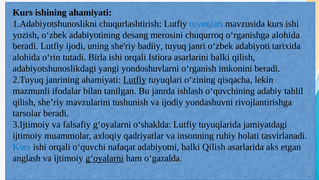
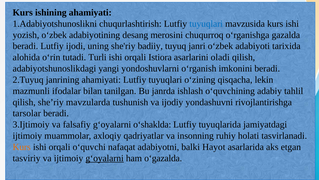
o‘rganishga alohida: alohida -> gazalda (286, 35)
Birla: Birla -> Turli (97, 57)
asarlarini balki: balki -> oladi (220, 57)
Lutfiy underline: present -> none (135, 80)
mavzularini: mavzularini -> mavzularda (88, 102)
Kurs colour: blue -> orange (22, 147)
adabiyotni balki Qilish: Qilish -> Hayot (214, 147)
anglash: anglash -> tasviriy (27, 158)
